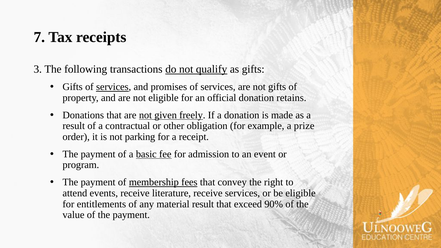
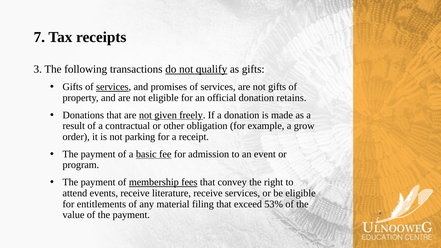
prize: prize -> grow (304, 126)
material result: result -> filing (203, 204)
90%: 90% -> 53% (274, 204)
